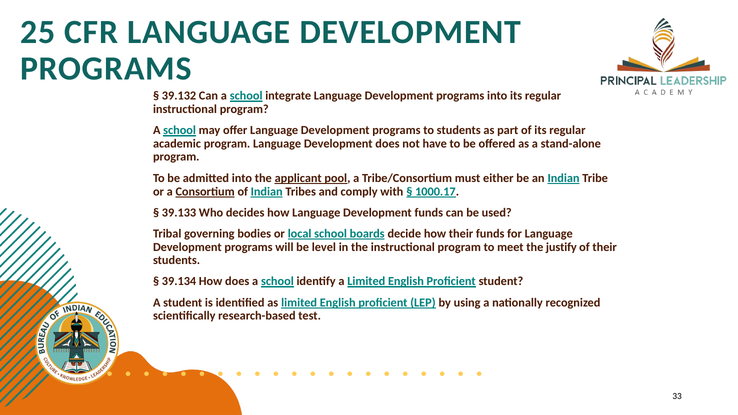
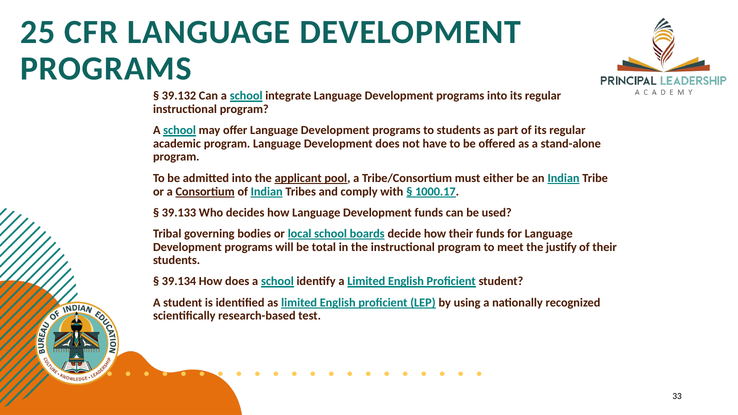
level: level -> total (324, 247)
